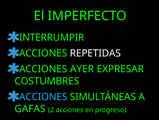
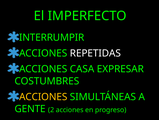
AYER: AYER -> CASA (82, 69)
ACCIONES colour: light blue -> yellow (43, 96)
GAFAS: GAFAS -> GENTE (30, 108)
